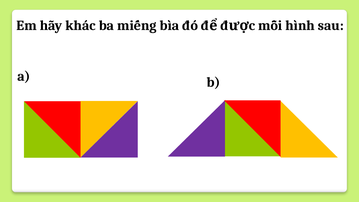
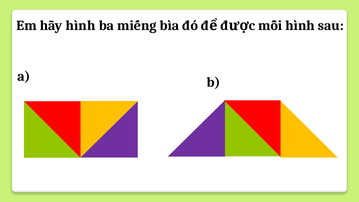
hãy khác: khác -> hình (80, 25)
